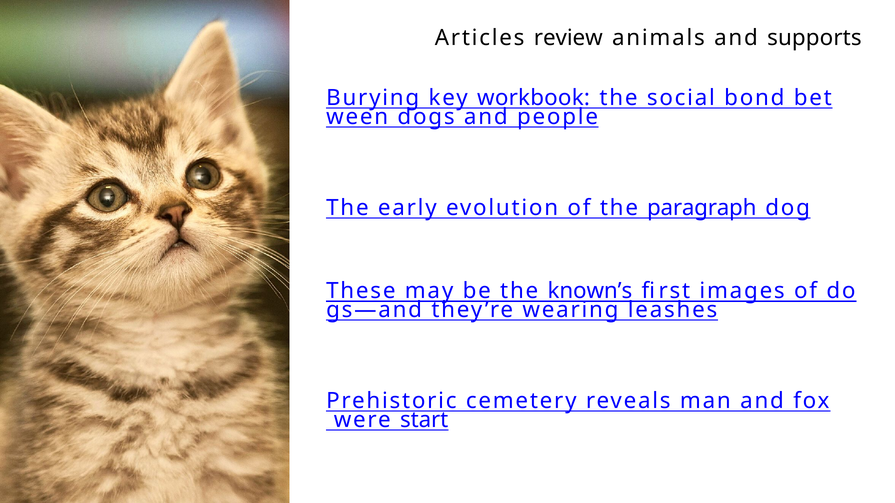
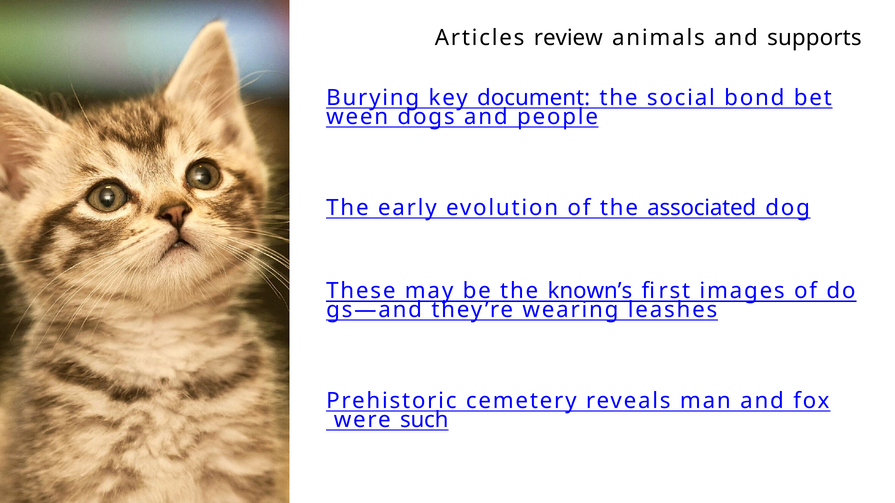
workbook: workbook -> document (534, 98)
paragraph: paragraph -> associated (702, 208)
start: start -> such (424, 420)
